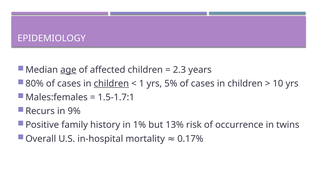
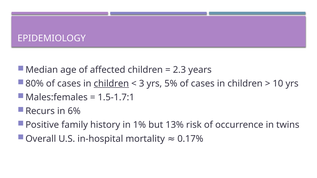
age underline: present -> none (68, 70)
1: 1 -> 3 (142, 84)
9%: 9% -> 6% (74, 111)
